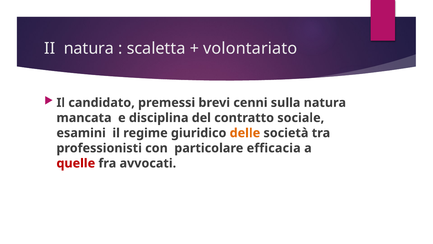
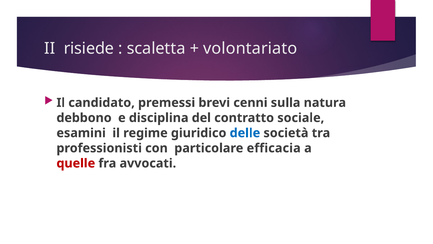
II natura: natura -> risiede (89, 48)
mancata: mancata -> debbono (84, 118)
delle colour: orange -> blue (245, 133)
